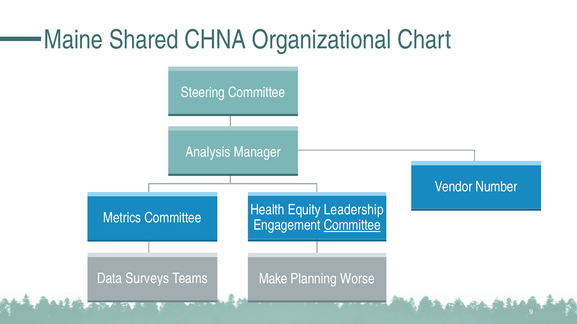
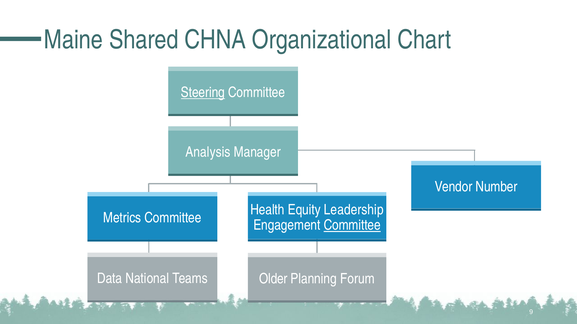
Steering underline: none -> present (203, 93)
Surveys: Surveys -> National (147, 279)
Make: Make -> Older (273, 279)
Worse: Worse -> Forum (357, 279)
